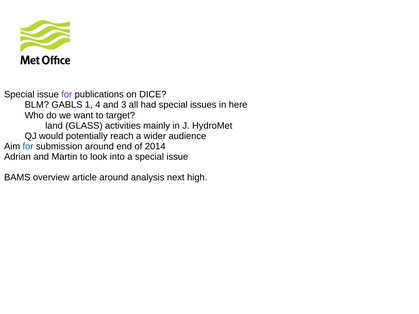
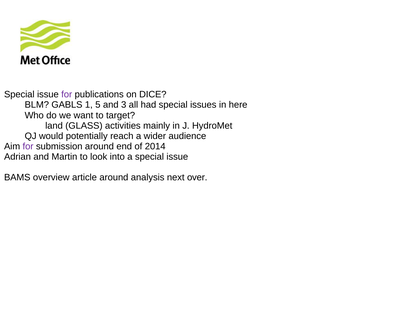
4: 4 -> 5 (98, 105)
for colour: blue -> purple (28, 147)
high: high -> over (197, 178)
